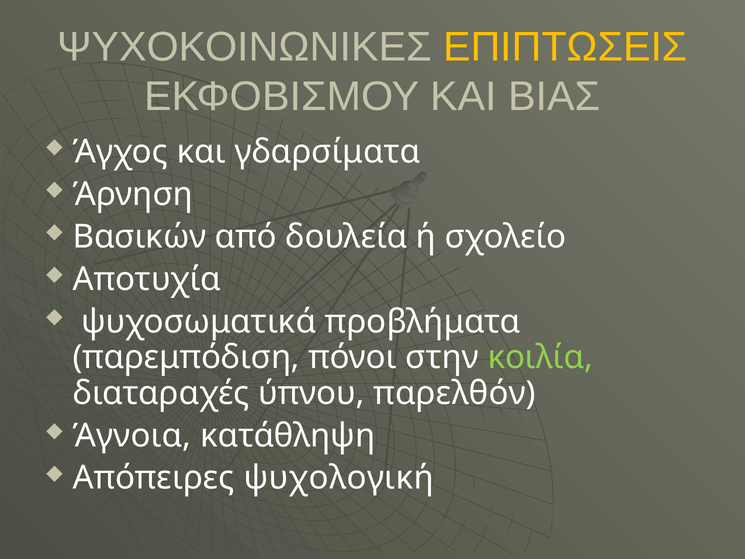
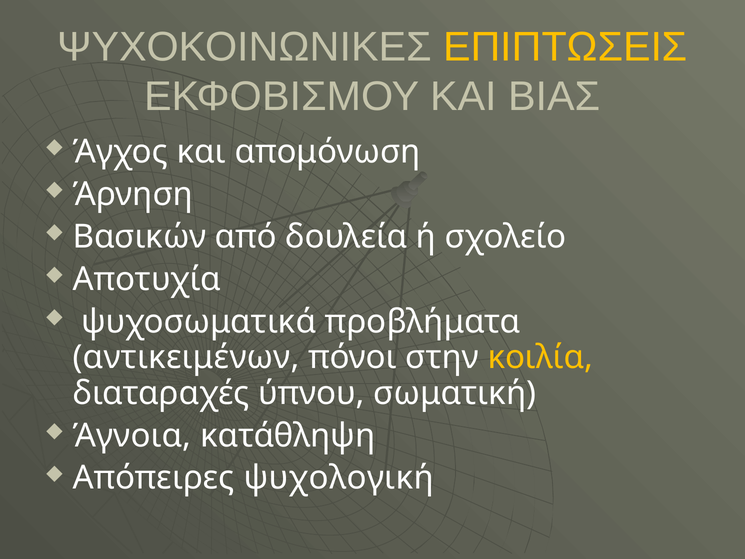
γδαρσίματα: γδαρσίματα -> απομόνωση (328, 152)
παρεμπόδιση: παρεμπόδιση -> αντικειμένων (186, 357)
κοιλία colour: light green -> yellow (540, 357)
παρελθόν: παρελθόν -> σωματική (455, 393)
